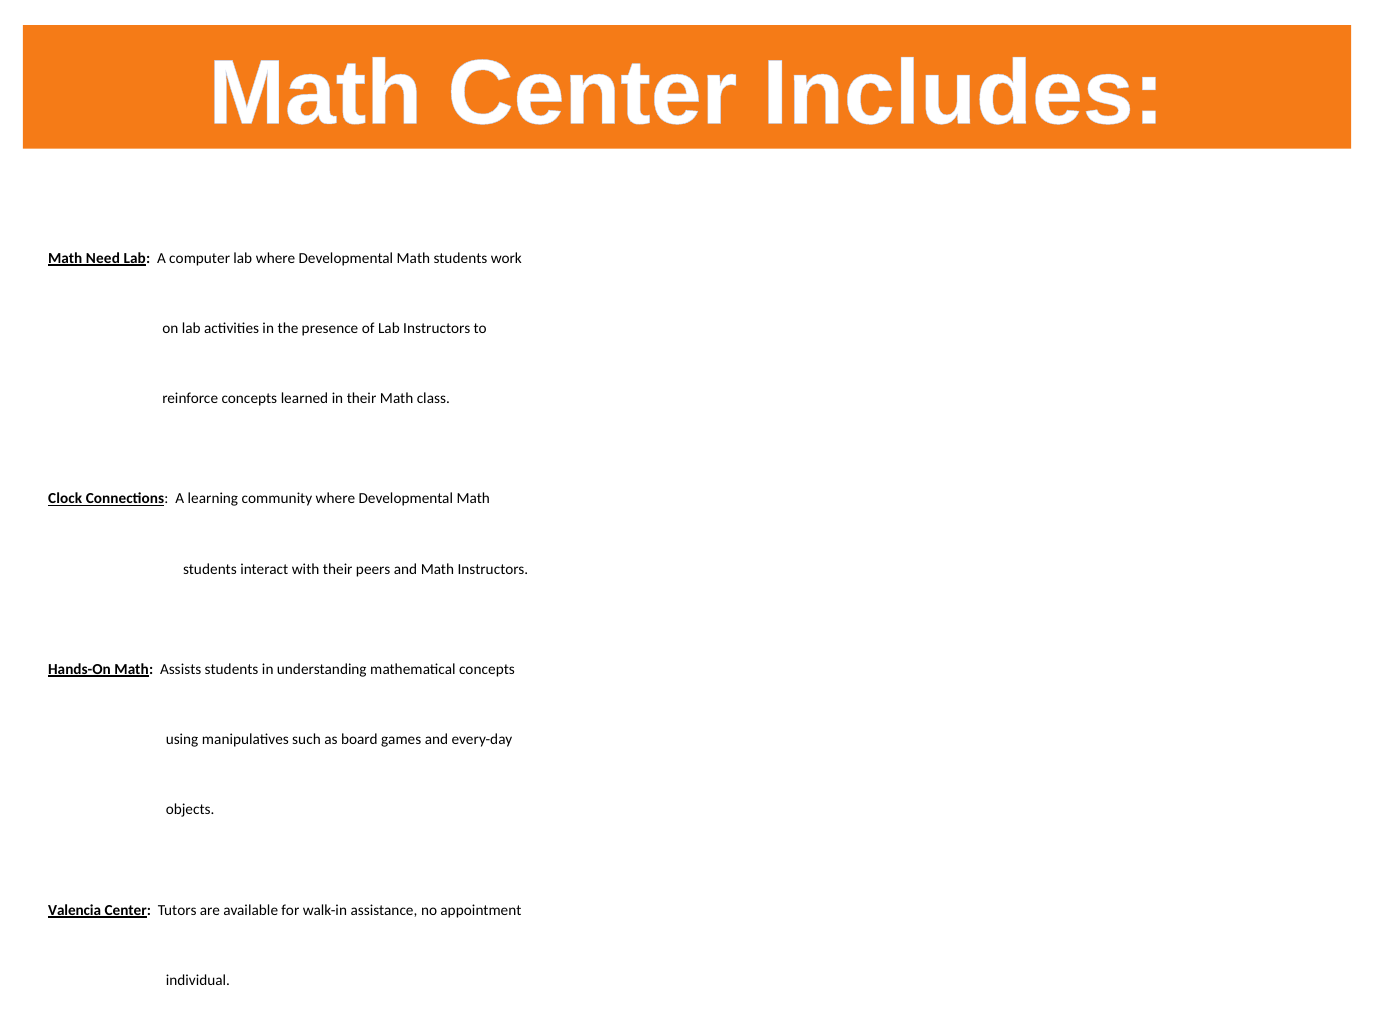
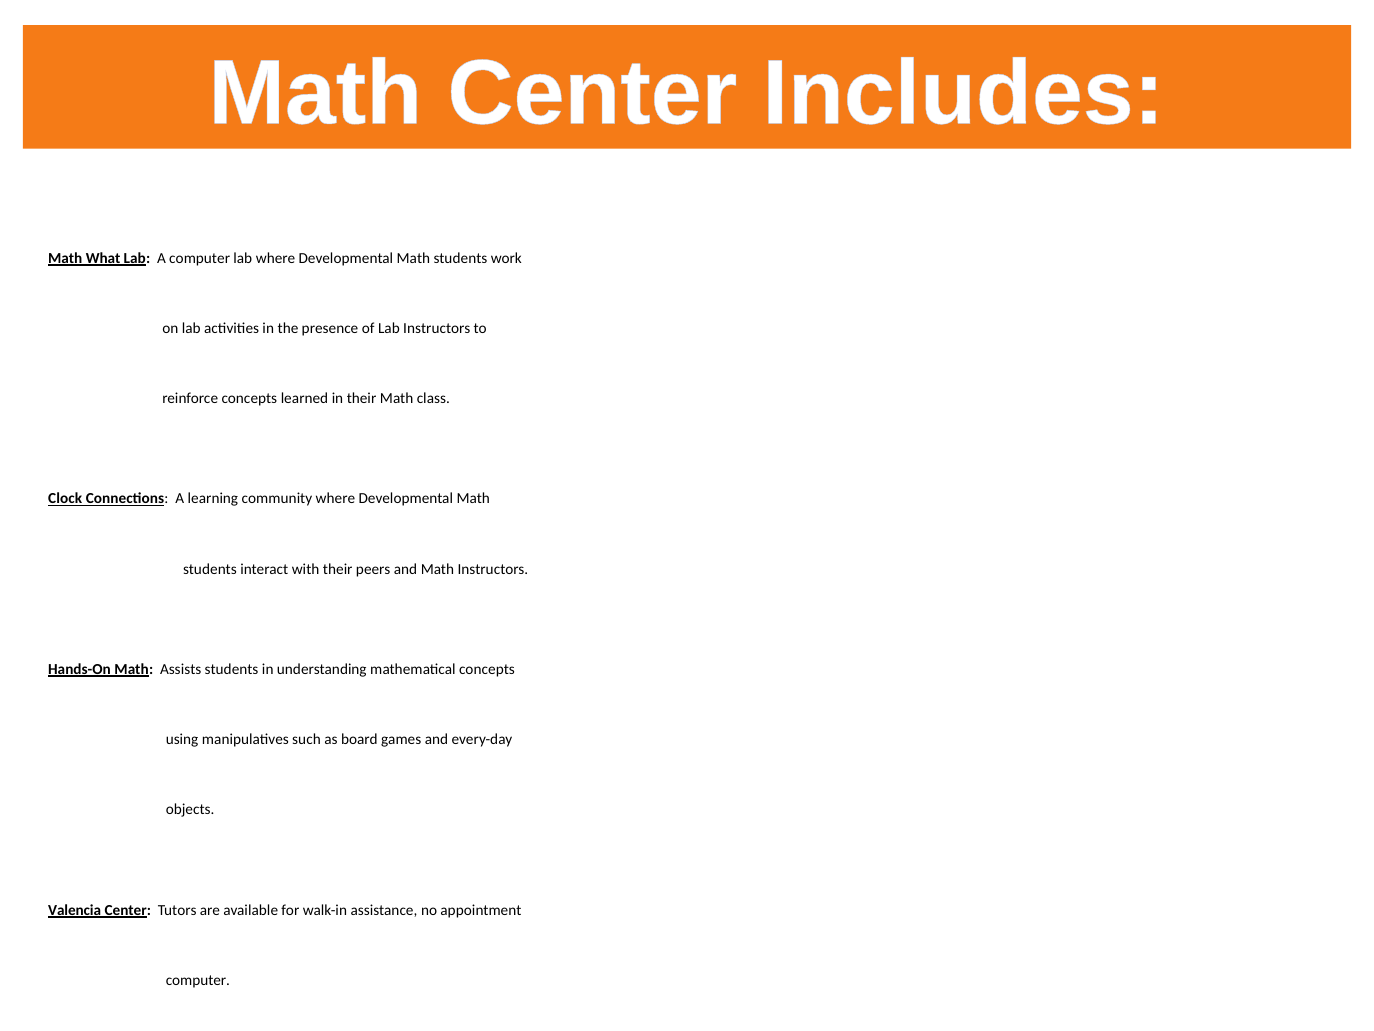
Need: Need -> What (103, 258)
individual: individual -> computer (198, 980)
